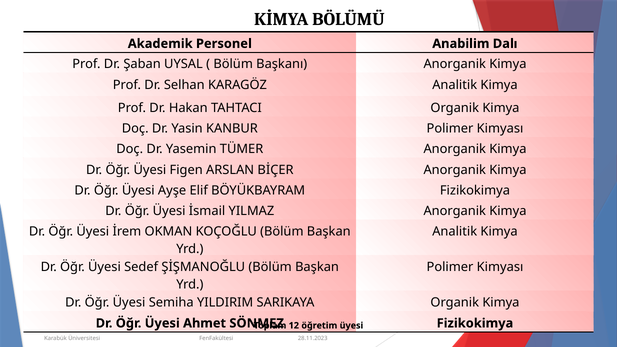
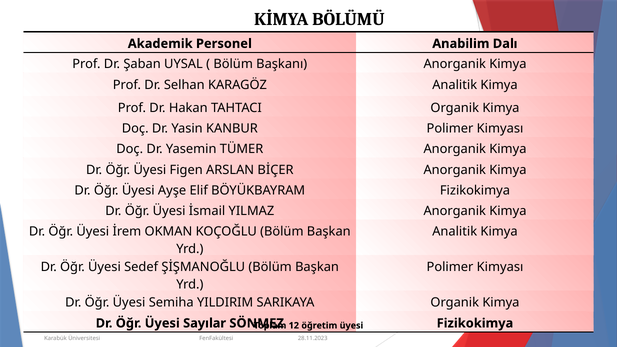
Ahmet: Ahmet -> Sayılar (205, 323)
